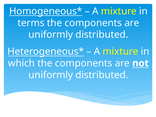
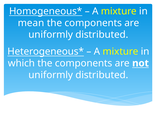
terms: terms -> mean (31, 23)
